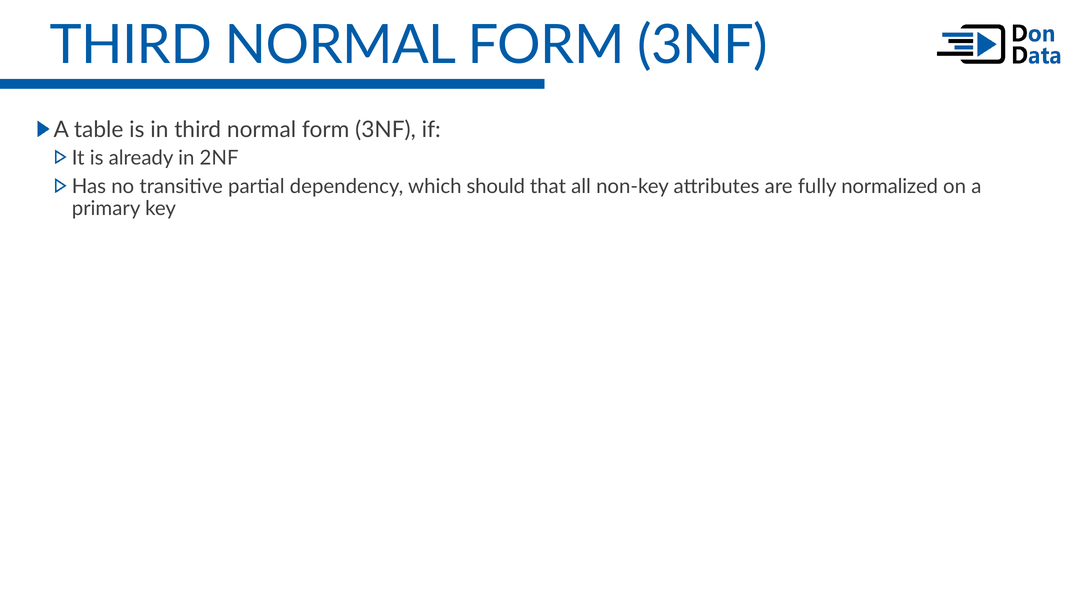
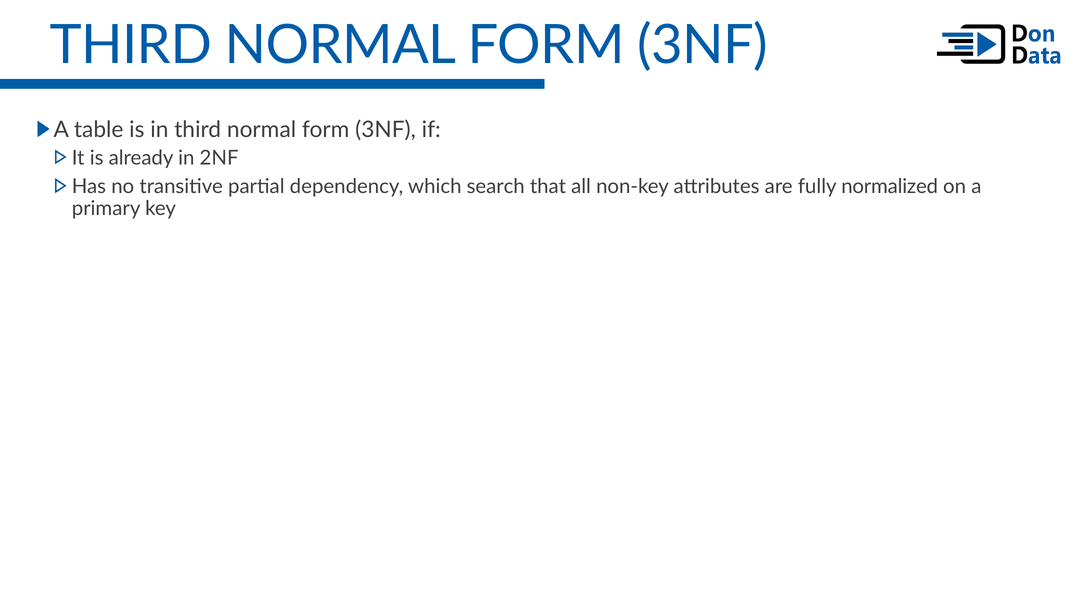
should: should -> search (496, 187)
